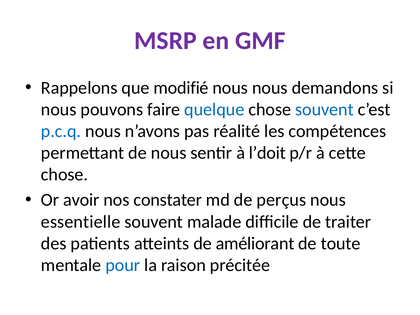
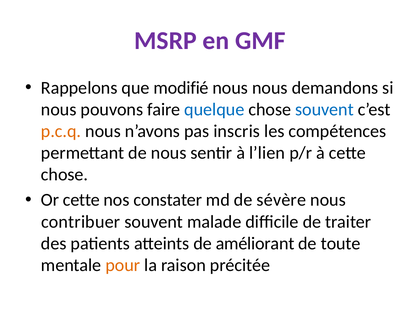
p.c.q colour: blue -> orange (61, 131)
réalité: réalité -> inscris (237, 131)
l’doit: l’doit -> l’lien (267, 153)
Or avoir: avoir -> cette (81, 200)
perçus: perçus -> sévère (281, 200)
essentielle: essentielle -> contribuer (81, 222)
pour colour: blue -> orange (123, 265)
